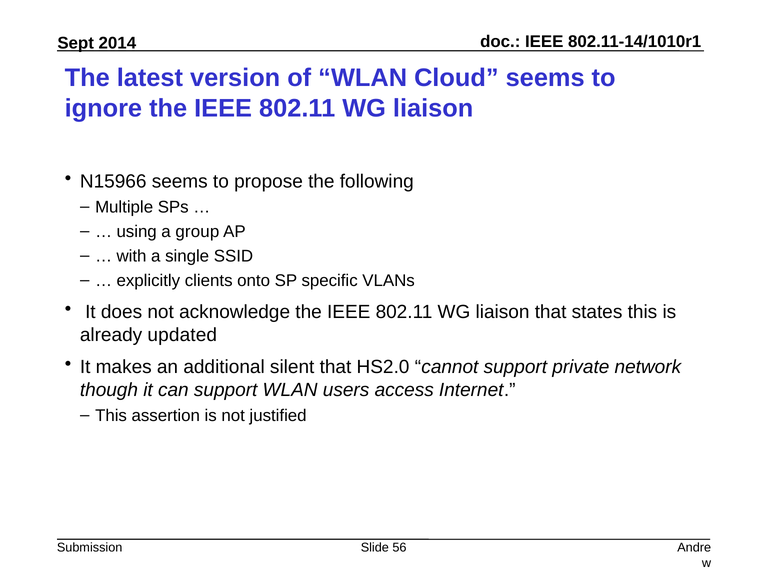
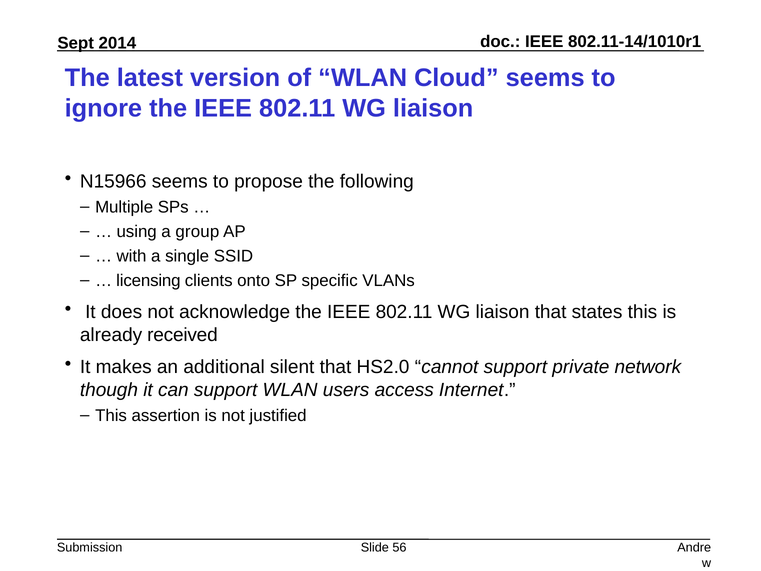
explicitly: explicitly -> licensing (148, 281)
updated: updated -> received (182, 335)
